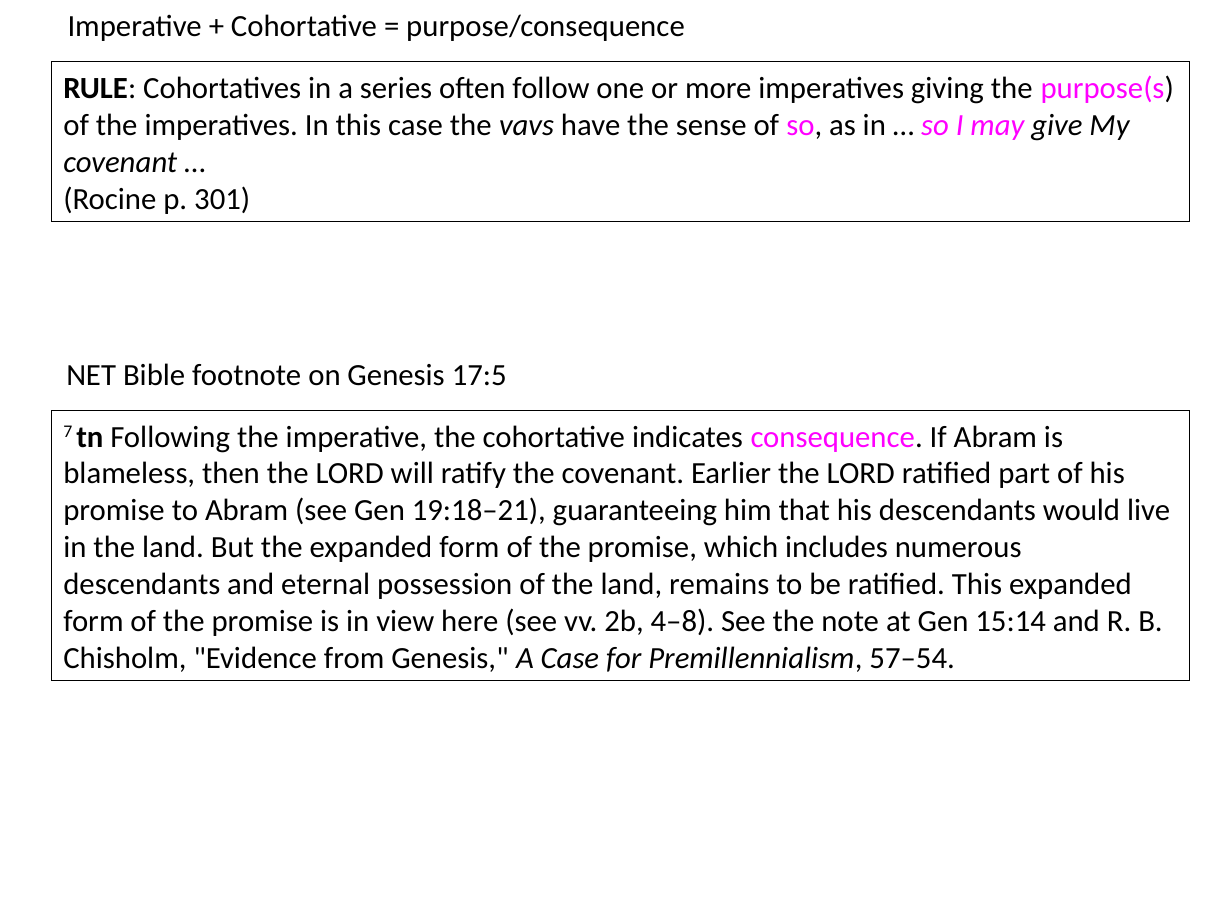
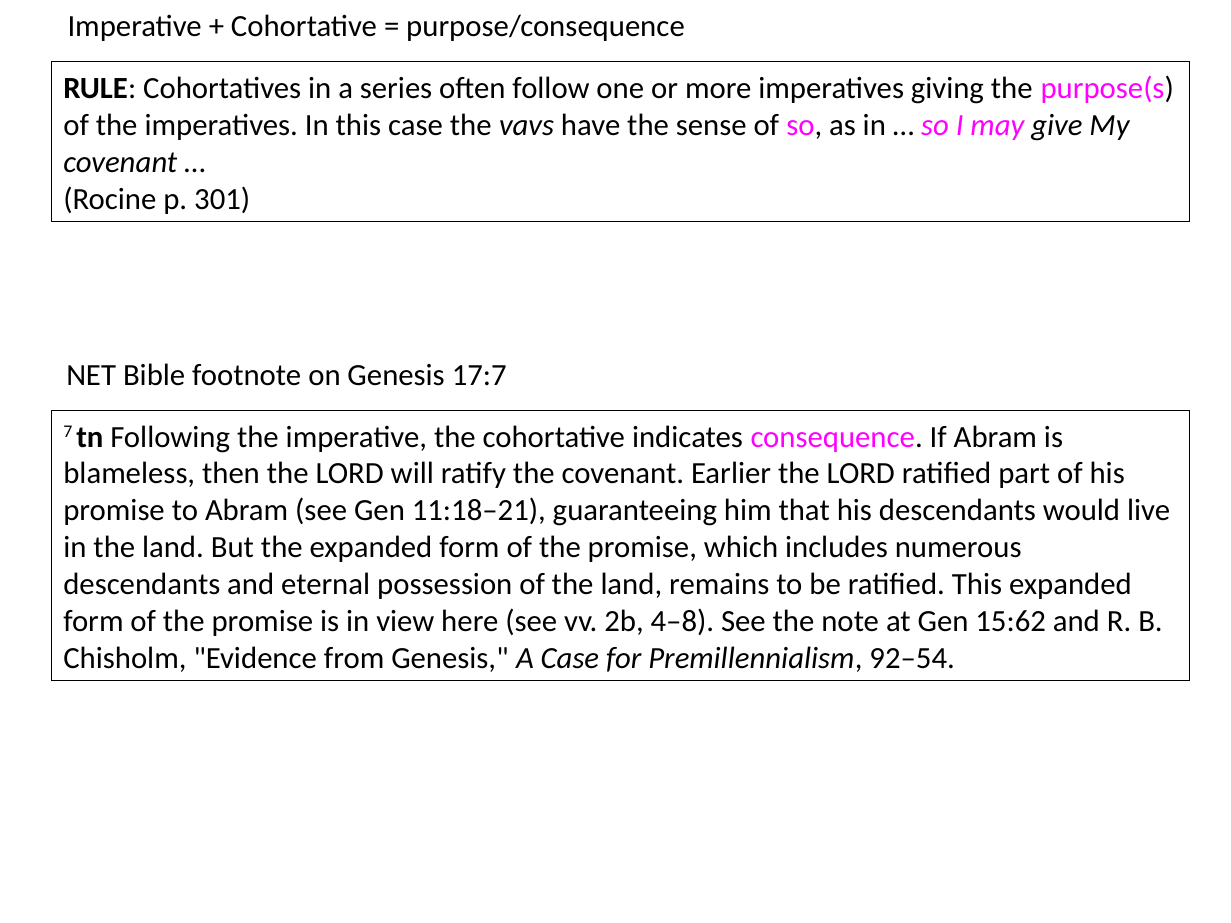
17:5: 17:5 -> 17:7 (479, 375)
19:18–21: 19:18–21 -> 11:18–21 (479, 511)
15:14: 15:14 -> 15:62 (1011, 622)
57–54: 57–54 -> 92–54 (912, 659)
